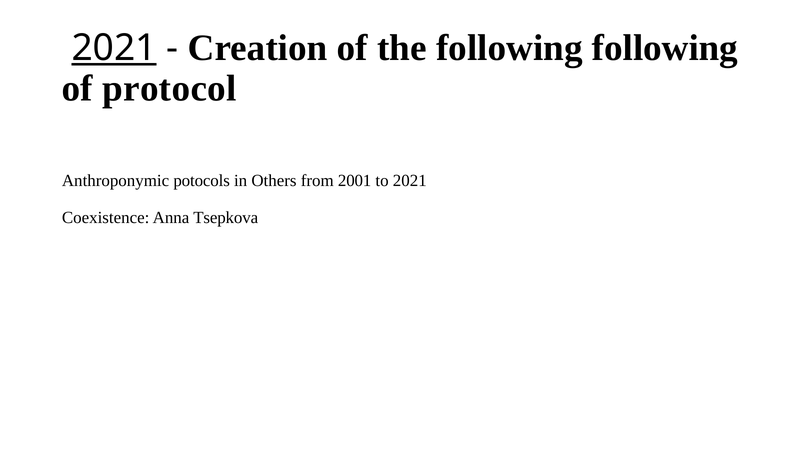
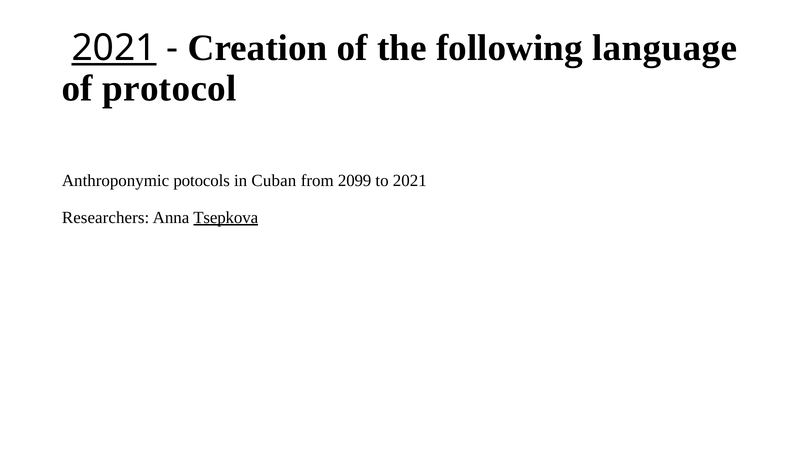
following following: following -> language (665, 48)
Others: Others -> Cuban (274, 180)
2001: 2001 -> 2099 (355, 180)
Coexistence: Coexistence -> Researchers (106, 217)
Tsepkova underline: none -> present (226, 217)
